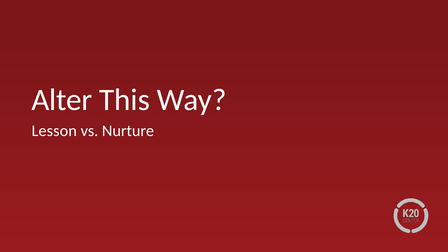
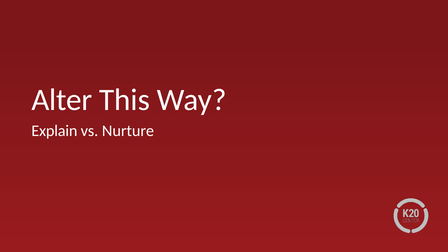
Lesson: Lesson -> Explain (54, 131)
